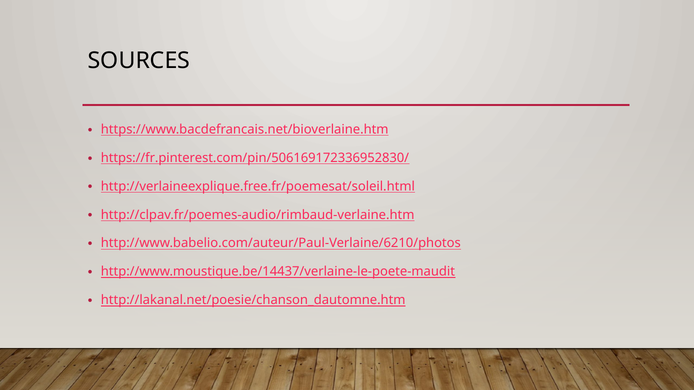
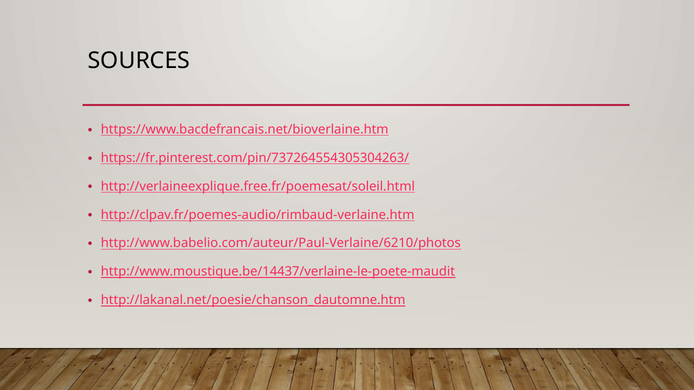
https://fr.pinterest.com/pin/506169172336952830/: https://fr.pinterest.com/pin/506169172336952830/ -> https://fr.pinterest.com/pin/737264554305304263/ (255, 158)
